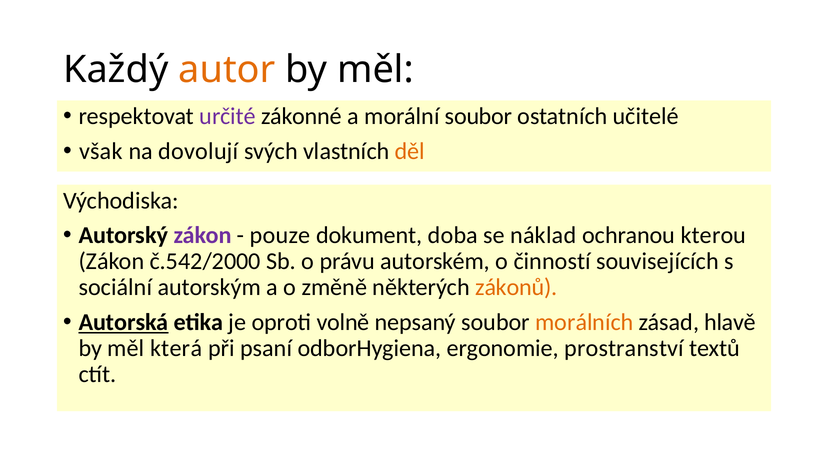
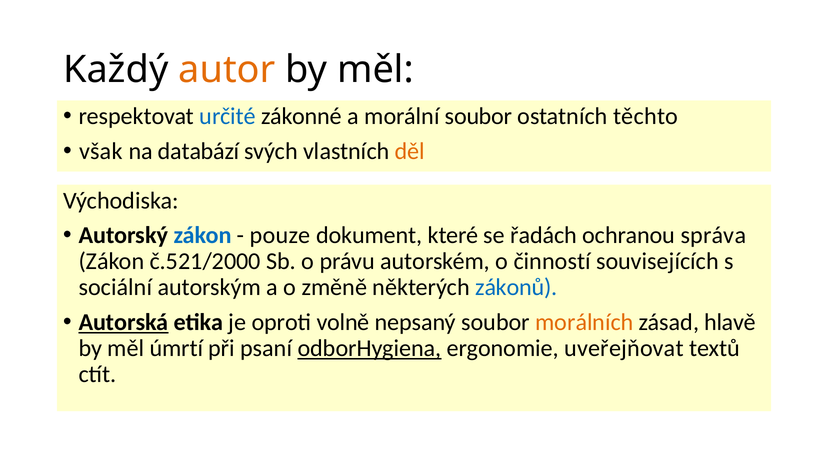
určité colour: purple -> blue (228, 116)
učitelé: učitelé -> těchto (646, 116)
dovolují: dovolují -> databází (199, 151)
zákon colour: purple -> blue (203, 235)
doba: doba -> které (453, 235)
náklad: náklad -> řadách (544, 235)
kterou: kterou -> správa (713, 235)
č.542/2000: č.542/2000 -> č.521/2000 (205, 261)
zákonů colour: orange -> blue (516, 287)
která: která -> úmrtí (176, 348)
odborHygiena underline: none -> present (369, 348)
prostranství: prostranství -> uveřejňovat (624, 348)
